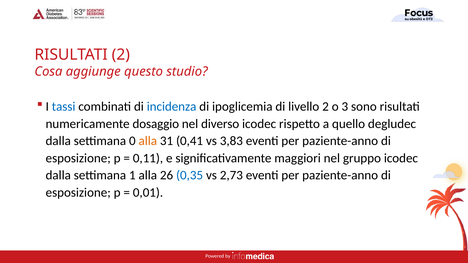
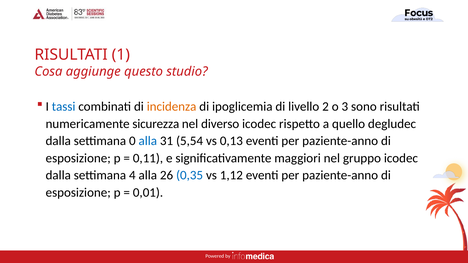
RISULTATI 2: 2 -> 1 (121, 55)
incidenza colour: blue -> orange (172, 107)
dosaggio: dosaggio -> sicurezza (156, 124)
alla colour: orange -> blue (148, 141)
0,41: 0,41 -> 5,54 (190, 141)
3,83: 3,83 -> 0,13 (231, 141)
1: 1 -> 4 (132, 176)
2,73: 2,73 -> 1,12 (231, 176)
